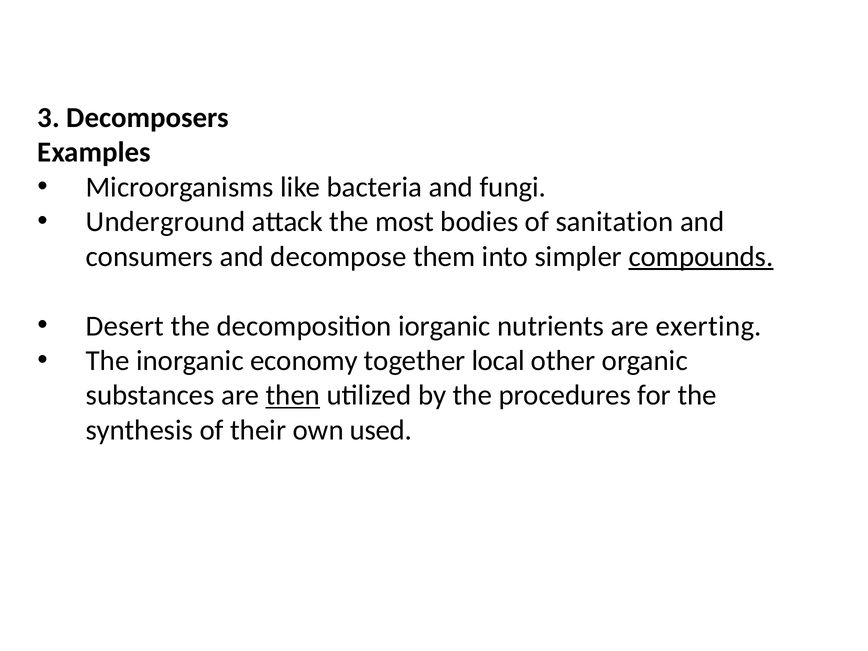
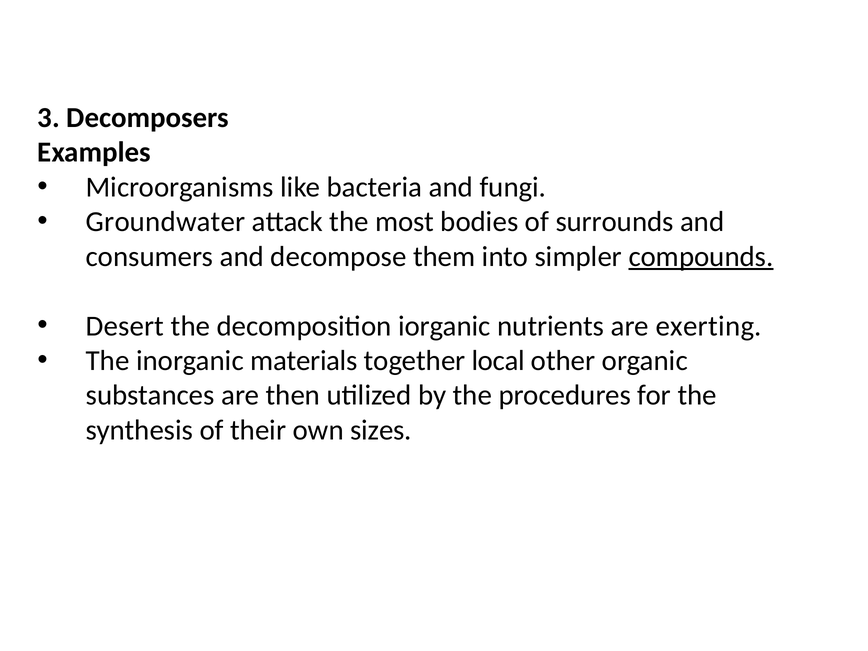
Underground: Underground -> Groundwater (166, 222)
sanitation: sanitation -> surrounds (615, 222)
economy: economy -> materials (304, 361)
then underline: present -> none (293, 395)
used: used -> sizes (381, 430)
